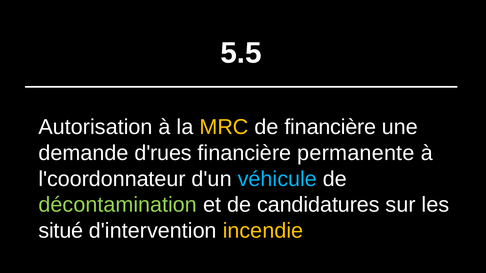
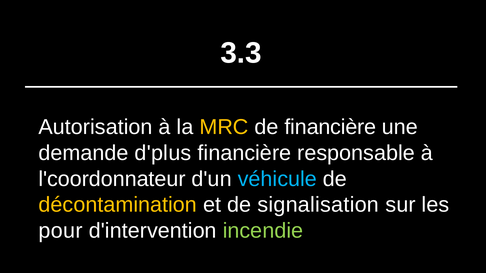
5.5: 5.5 -> 3.3 (241, 53)
d'rues: d'rues -> d'plus (163, 153)
permanente: permanente -> responsable (356, 153)
décontamination colour: light green -> yellow (118, 205)
candidatures: candidatures -> signalisation (318, 205)
situé: situé -> pour (61, 231)
incendie colour: yellow -> light green (263, 231)
